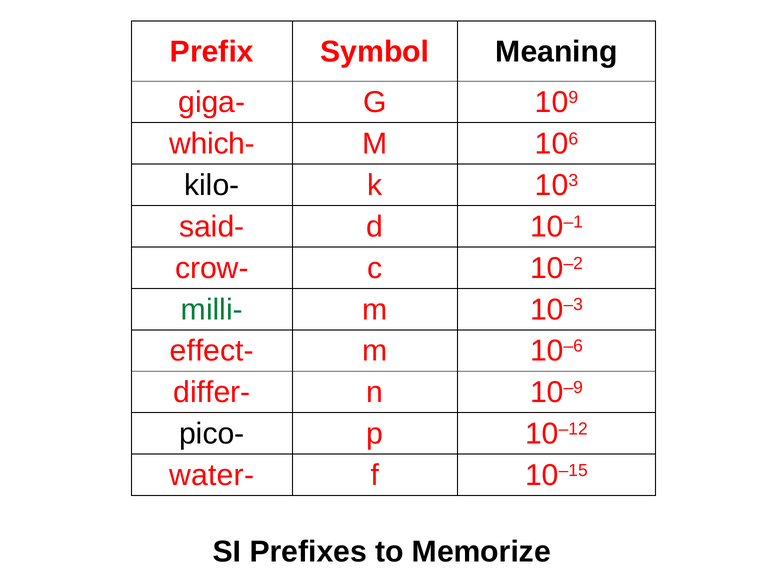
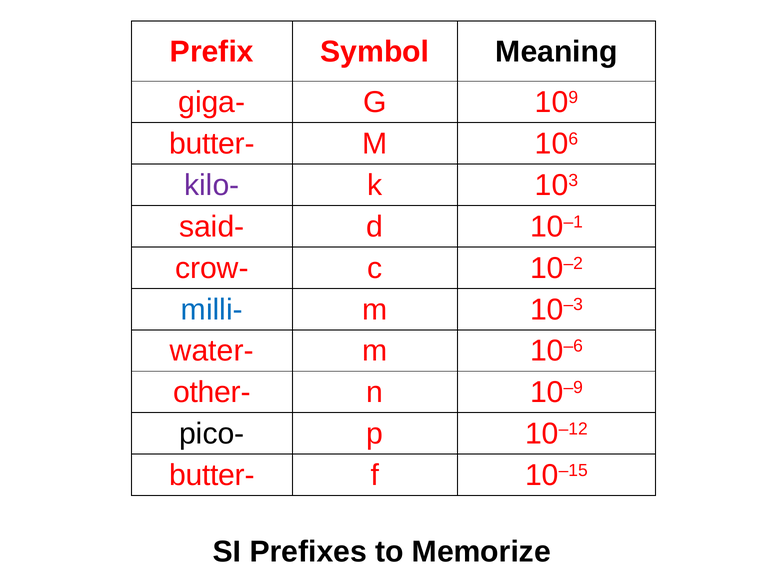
which-: which- -> butter- (212, 144)
kilo- colour: black -> purple (212, 185)
milli- colour: green -> blue (212, 310)
effect-: effect- -> water- (212, 351)
differ-: differ- -> other- (212, 392)
water-: water- -> butter- (212, 475)
